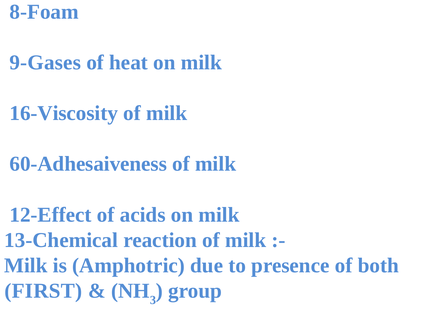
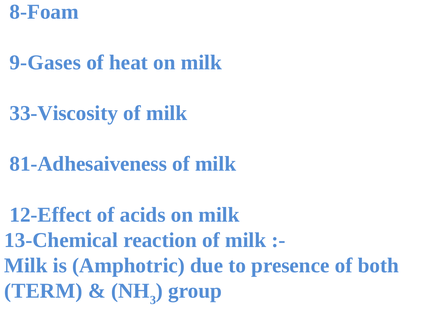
16-Viscosity: 16-Viscosity -> 33-Viscosity (64, 113)
60-Adhesaiveness: 60-Adhesaiveness -> 81-Adhesaiveness (88, 164)
FIRST: FIRST -> TERM (43, 291)
